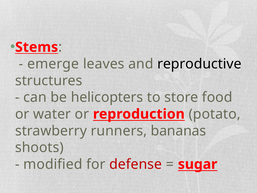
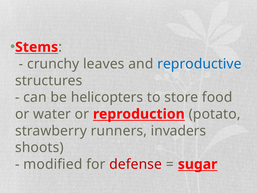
emerge: emerge -> crunchy (53, 64)
reproductive colour: black -> blue (199, 64)
bananas: bananas -> invaders (178, 131)
